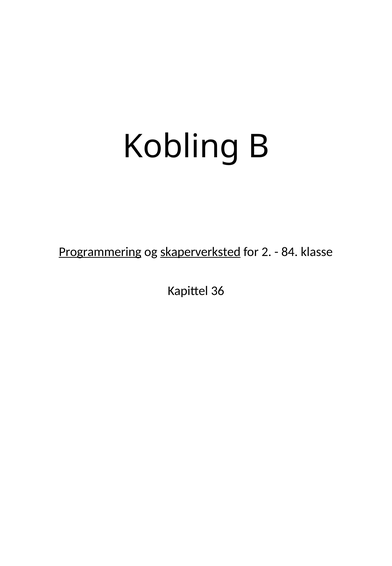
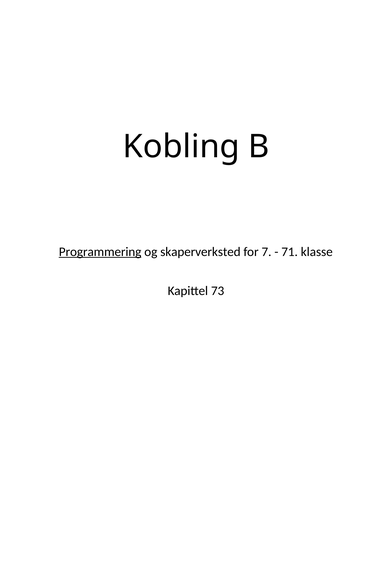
skaperverksted underline: present -> none (200, 252)
2: 2 -> 7 (267, 252)
84: 84 -> 71 (290, 252)
36: 36 -> 73 (218, 291)
